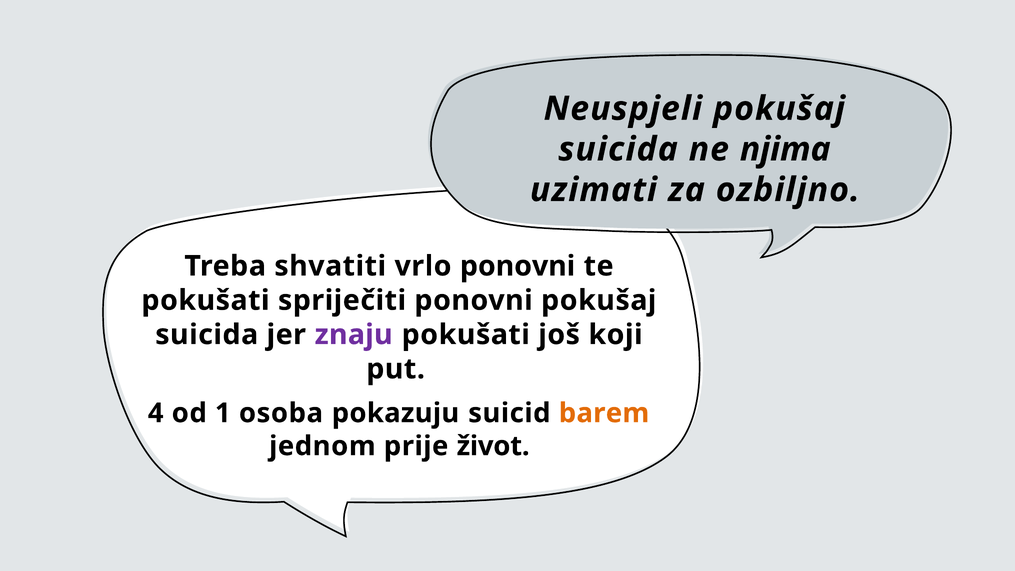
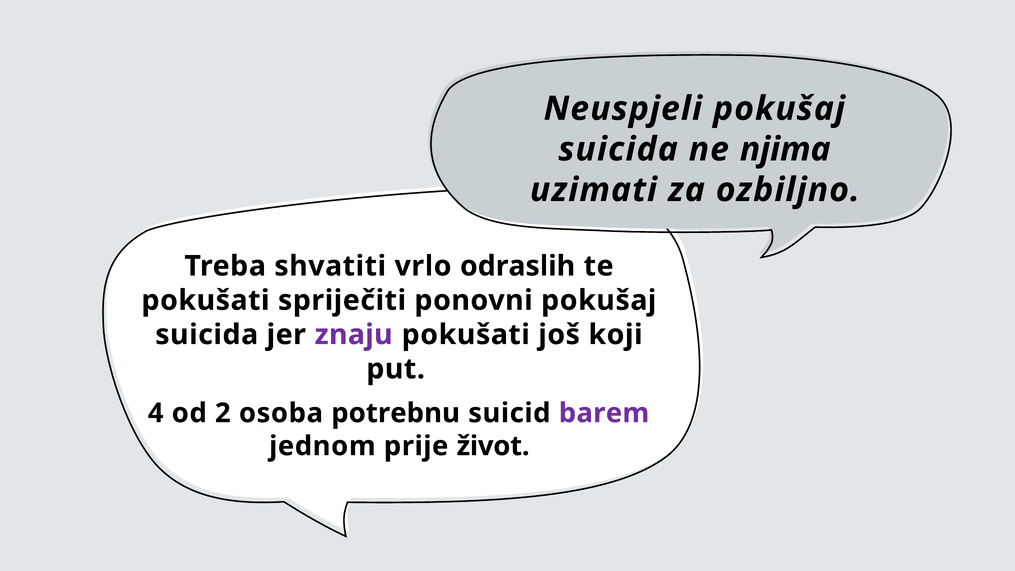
vrlo ponovni: ponovni -> odraslih (518, 266)
1: 1 -> 2 (223, 413)
pokazuju: pokazuju -> potrebnu (396, 413)
barem colour: orange -> purple (604, 413)
